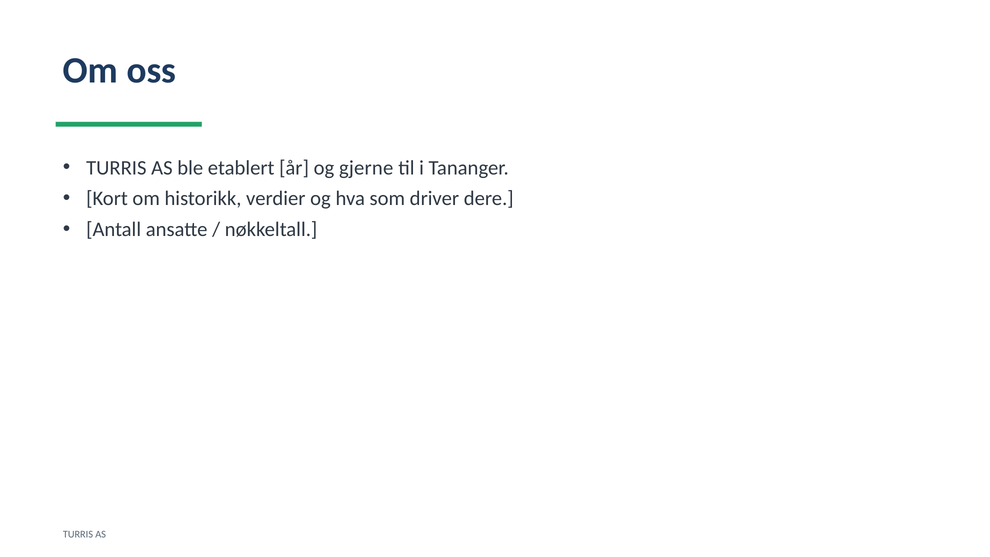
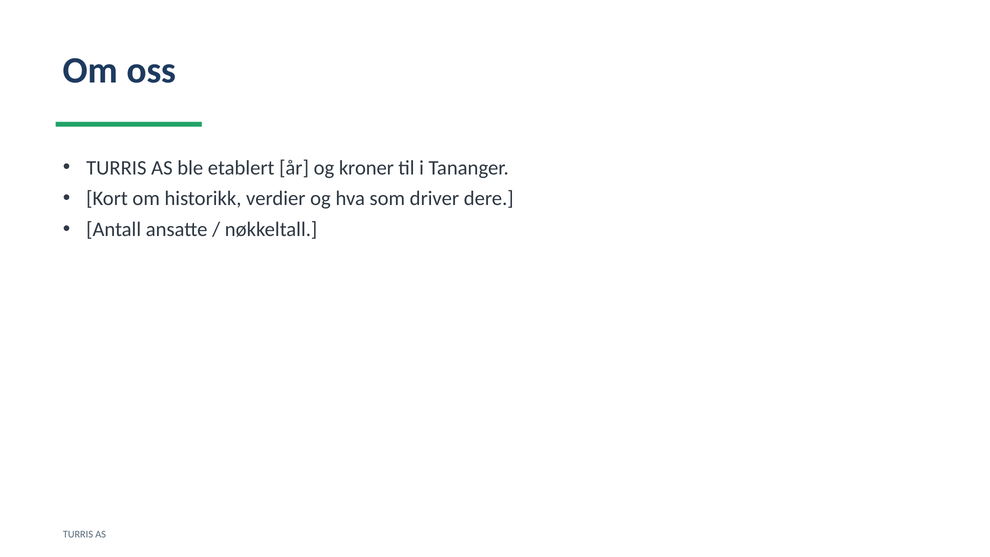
gjerne: gjerne -> kroner (366, 168)
